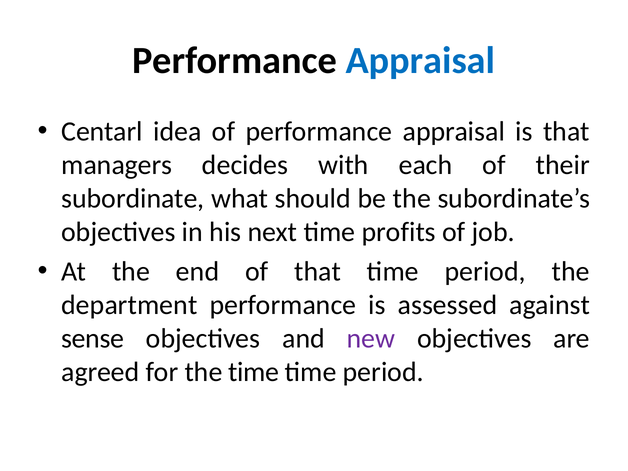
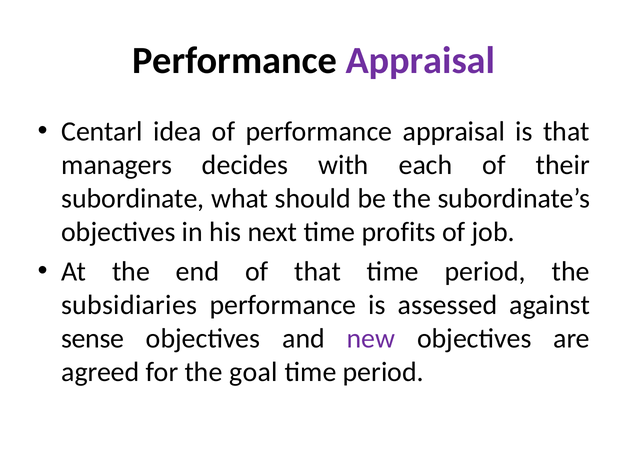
Appraisal colour: blue -> purple (420, 61)
department: department -> subsidiaries (129, 305)
the time: time -> goal (253, 372)
